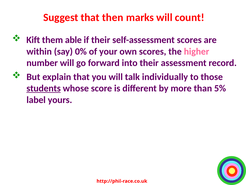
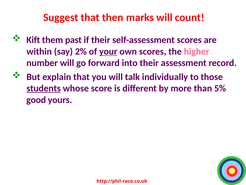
able: able -> past (73, 40)
0%: 0% -> 2% (81, 51)
your underline: none -> present (108, 51)
label: label -> good (36, 100)
